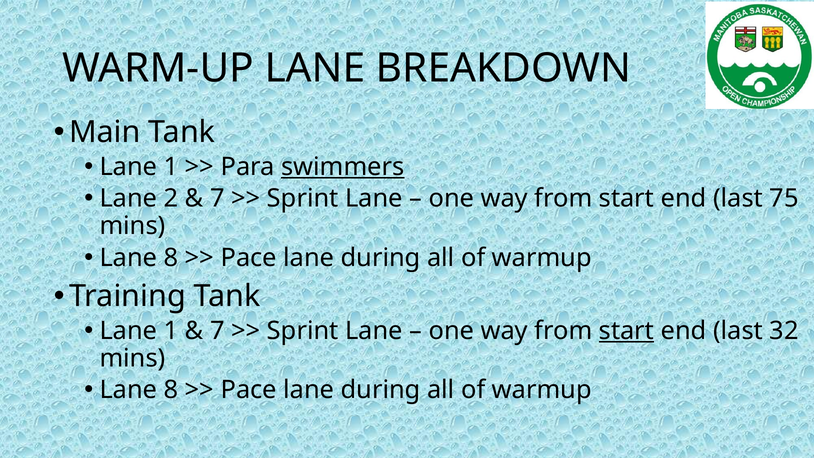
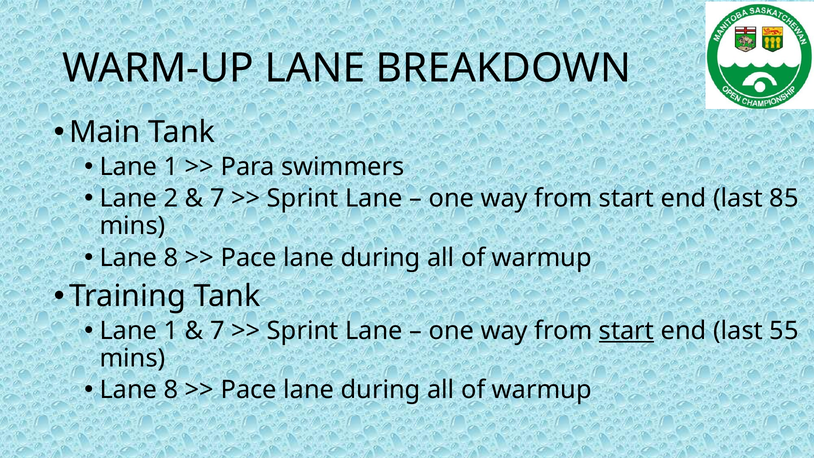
swimmers underline: present -> none (343, 167)
75: 75 -> 85 (784, 198)
32: 32 -> 55 (784, 331)
